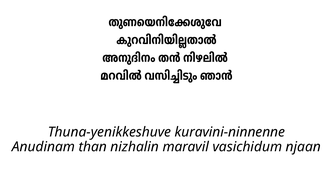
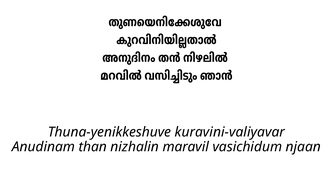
kuravini-ninnenne: kuravini-ninnenne -> kuravini-valiyavar (230, 132)
